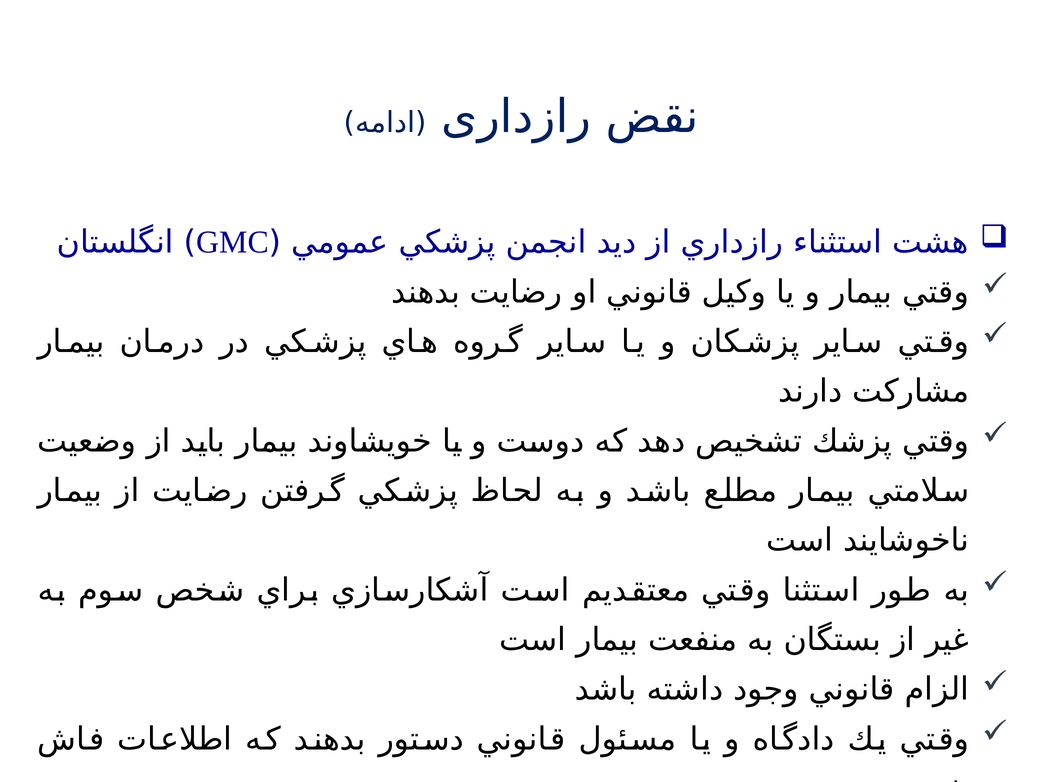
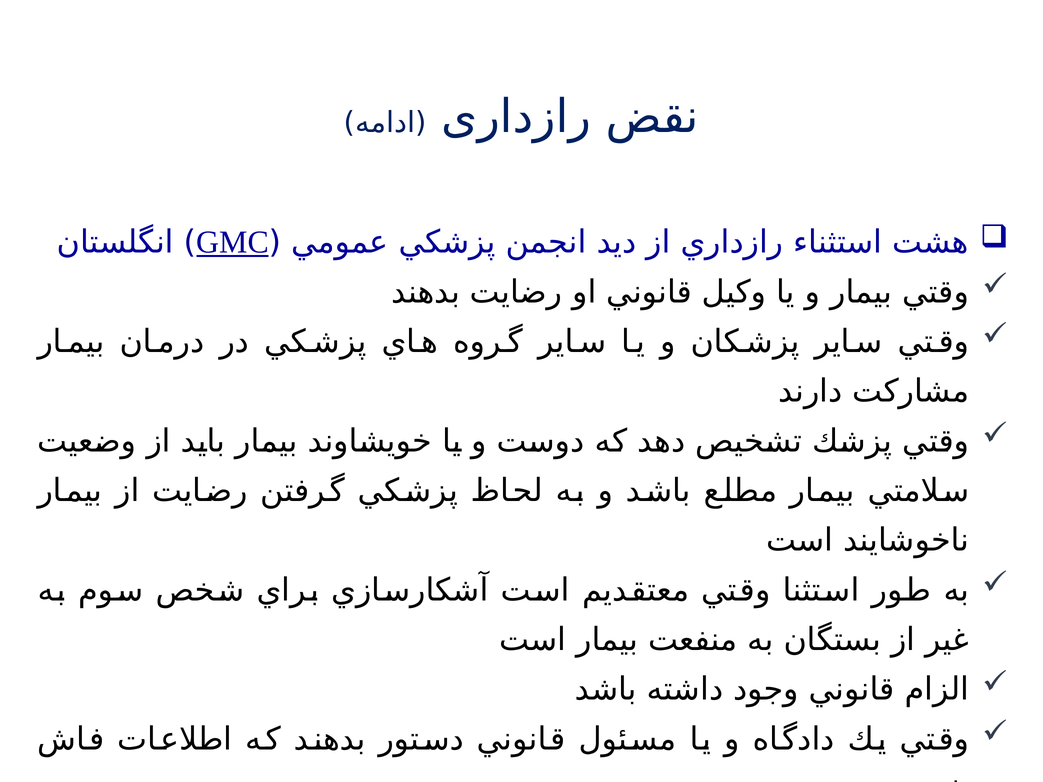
GMC underline: none -> present (233, 242)
